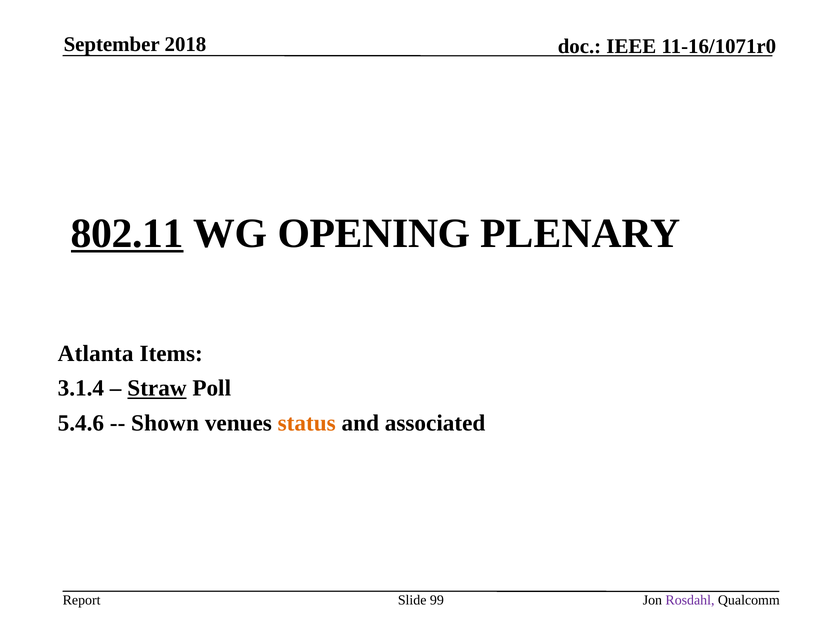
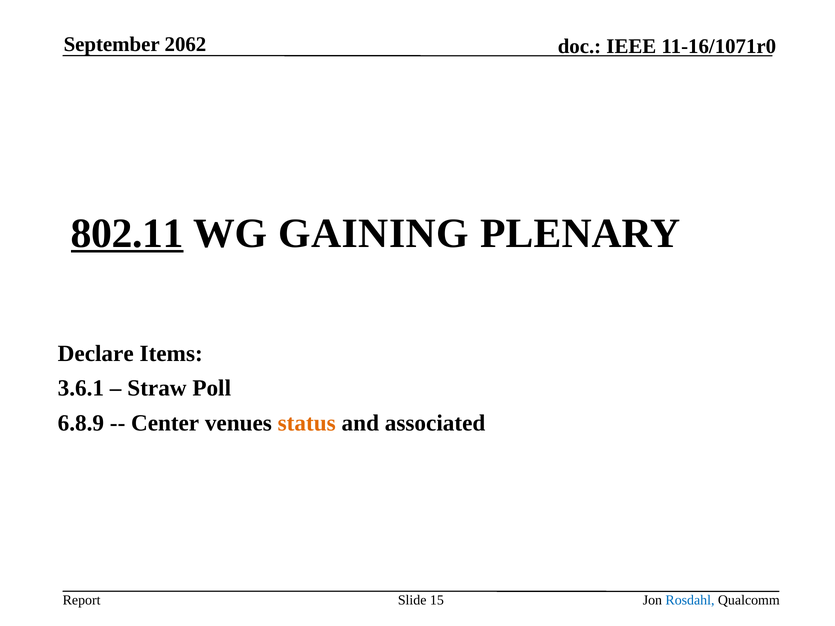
2018: 2018 -> 2062 (185, 44)
OPENING: OPENING -> GAINING (374, 234)
Atlanta: Atlanta -> Declare (96, 353)
3.1.4: 3.1.4 -> 3.6.1 (81, 388)
Straw underline: present -> none (157, 388)
5.4.6: 5.4.6 -> 6.8.9 (81, 423)
Shown: Shown -> Center (165, 423)
99: 99 -> 15 (437, 601)
Rosdahl colour: purple -> blue (690, 601)
